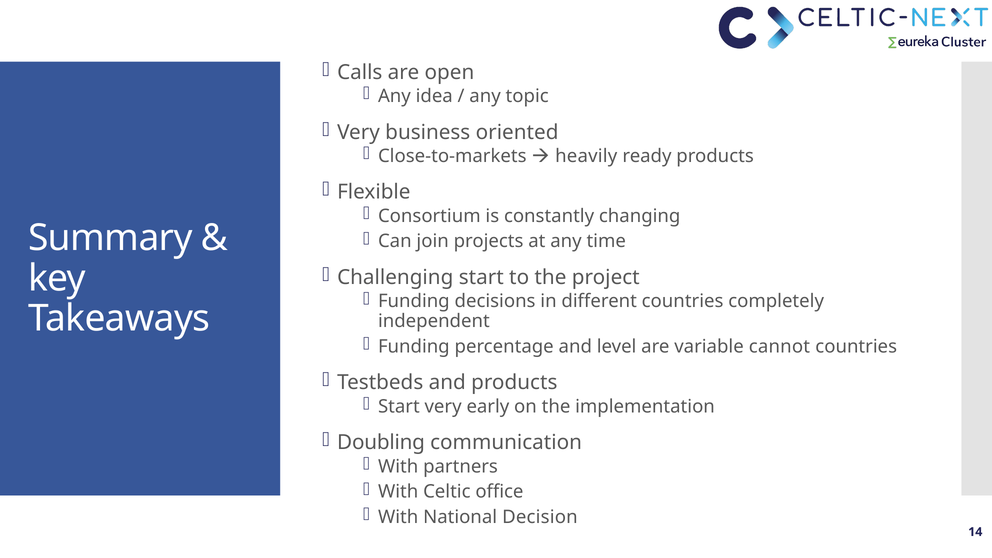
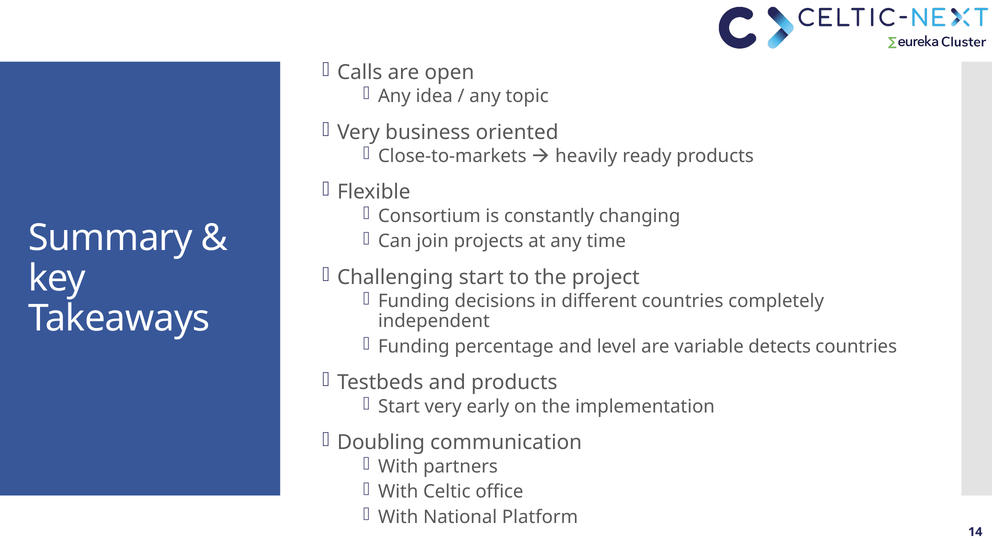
cannot: cannot -> detects (780, 346)
Decision: Decision -> Platform (540, 517)
